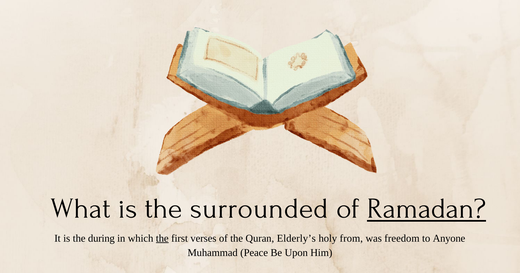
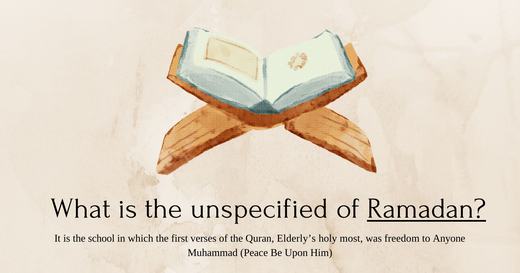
surrounded: surrounded -> unspecified (259, 208)
during: during -> school (101, 238)
the underline: present -> none (162, 238)
from: from -> most (351, 238)
